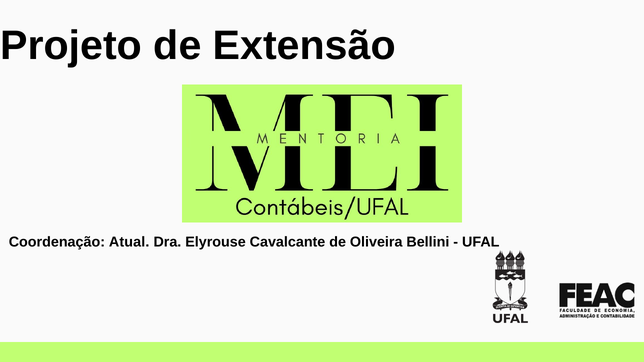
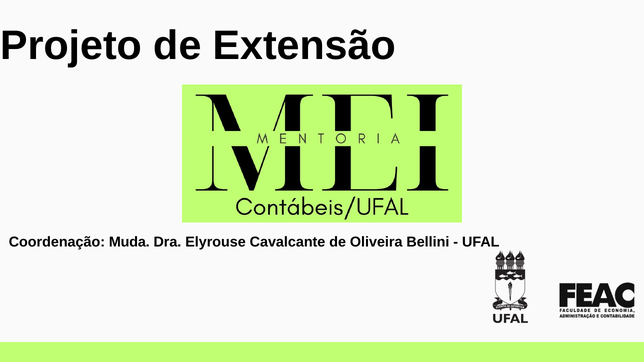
Atual: Atual -> Muda (129, 242)
